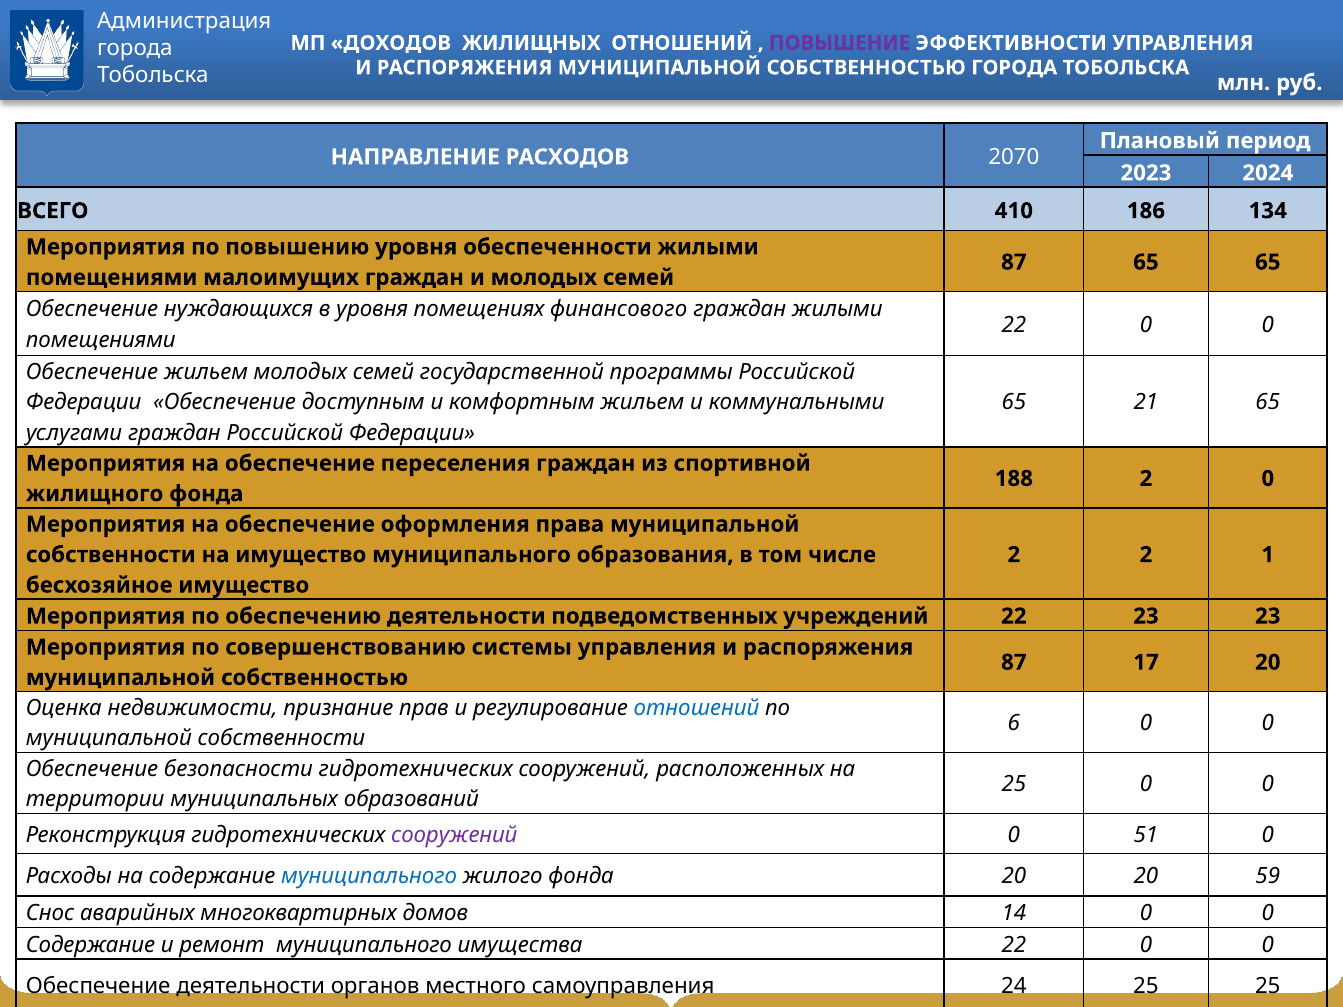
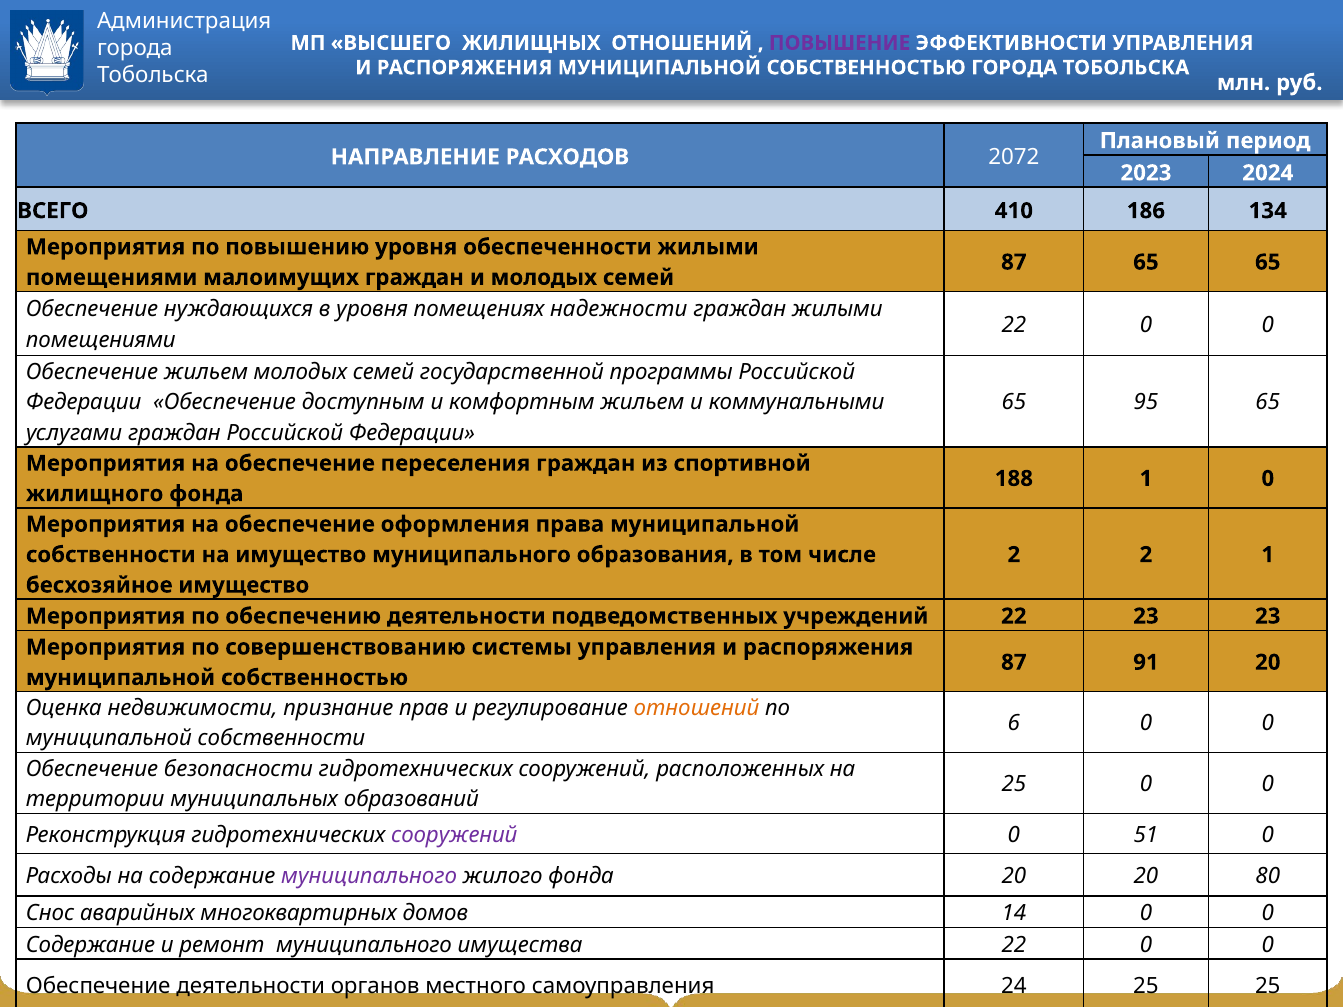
ДОХОДОВ: ДОХОДОВ -> ВЫСШЕГО (391, 43)
2070: 2070 -> 2072 (1014, 157)
финансового: финансового -> надежности (619, 310)
21: 21 -> 95 (1146, 402)
188 2: 2 -> 1 (1146, 479)
17: 17 -> 91 (1146, 663)
отношений colour: blue -> orange (696, 708)
муниципального colour: blue -> purple (369, 876)
59: 59 -> 80 (1268, 876)
